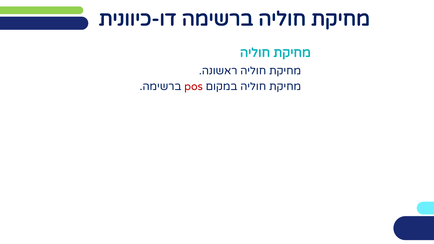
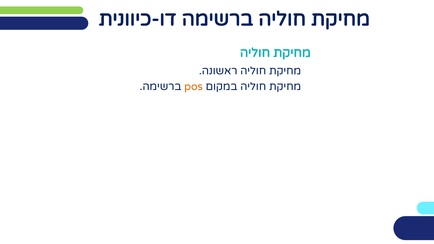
pos colour: red -> orange (194, 87)
